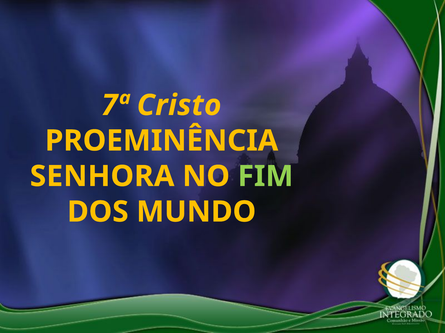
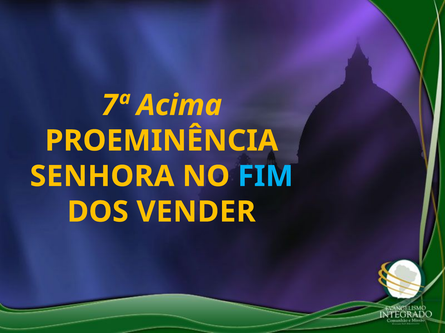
Cristo: Cristo -> Acima (179, 105)
FIM colour: light green -> light blue (266, 177)
MUNDO: MUNDO -> VENDER (196, 212)
